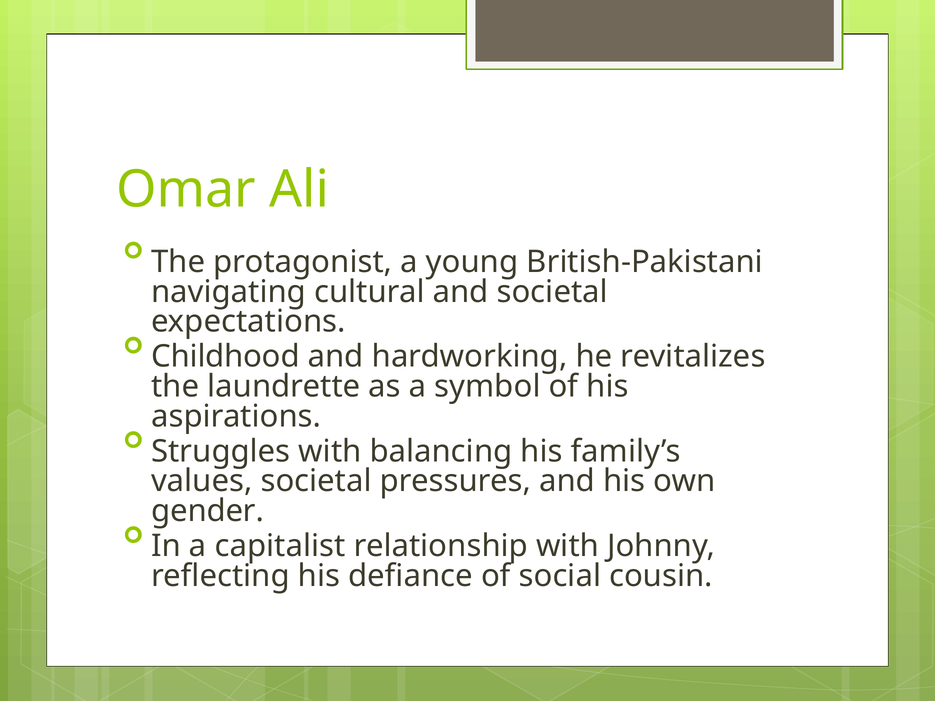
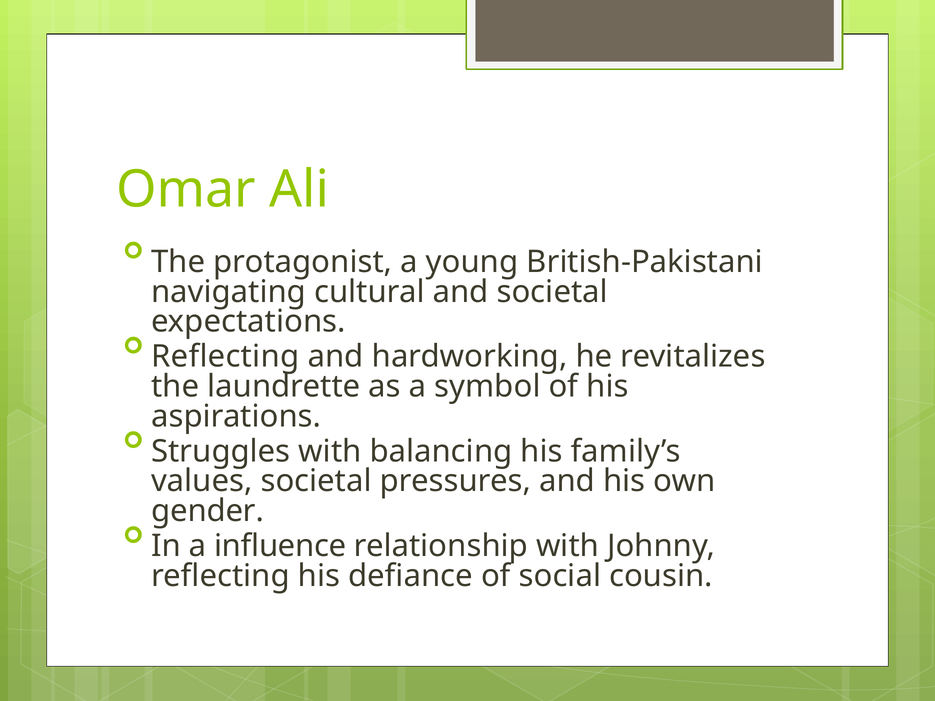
Childhood: Childhood -> Reflecting (225, 357)
capitalist: capitalist -> influence (280, 546)
